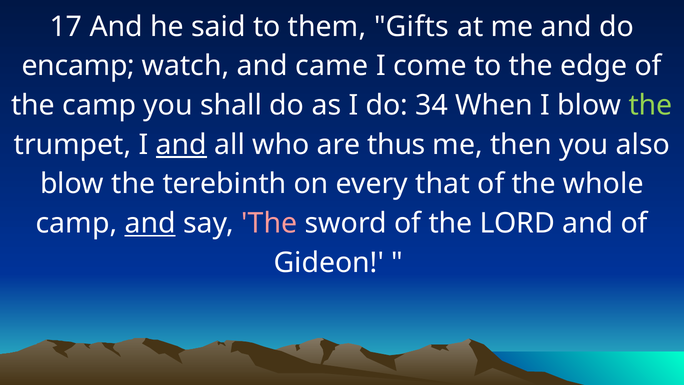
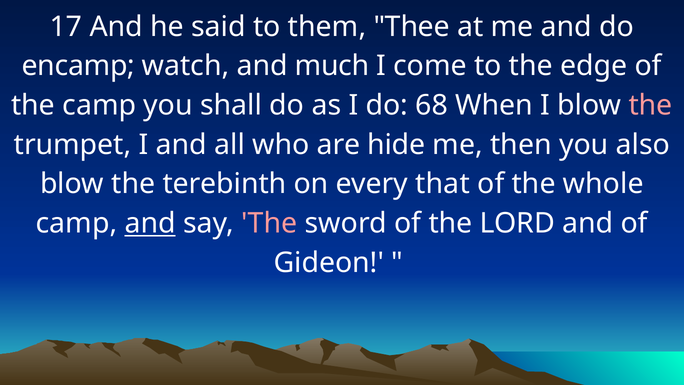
Gifts: Gifts -> Thee (412, 27)
came: came -> much (332, 66)
34: 34 -> 68 (432, 105)
the colour: light green -> pink (651, 105)
and underline: present -> none (181, 145)
thus: thus -> hide (396, 145)
